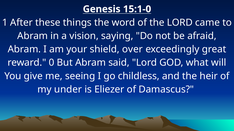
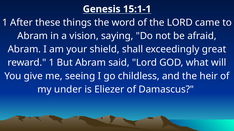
15:1-0: 15:1-0 -> 15:1-1 (137, 9)
over: over -> shall (133, 49)
reward 0: 0 -> 1 (52, 63)
